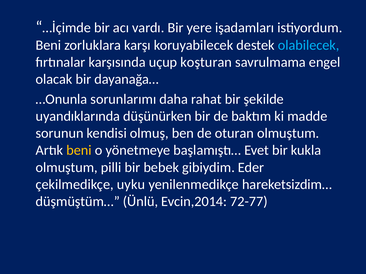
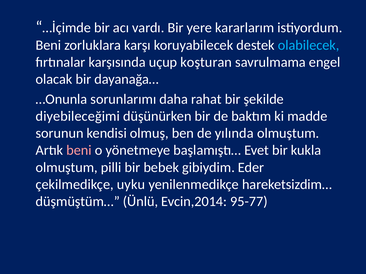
işadamları: işadamları -> kararlarım (245, 28)
uyandıklarında: uyandıklarında -> diyebileceğimi (78, 116)
oturan: oturan -> yılında (234, 133)
beni colour: yellow -> pink (79, 151)
72-77: 72-77 -> 95-77 (249, 202)
